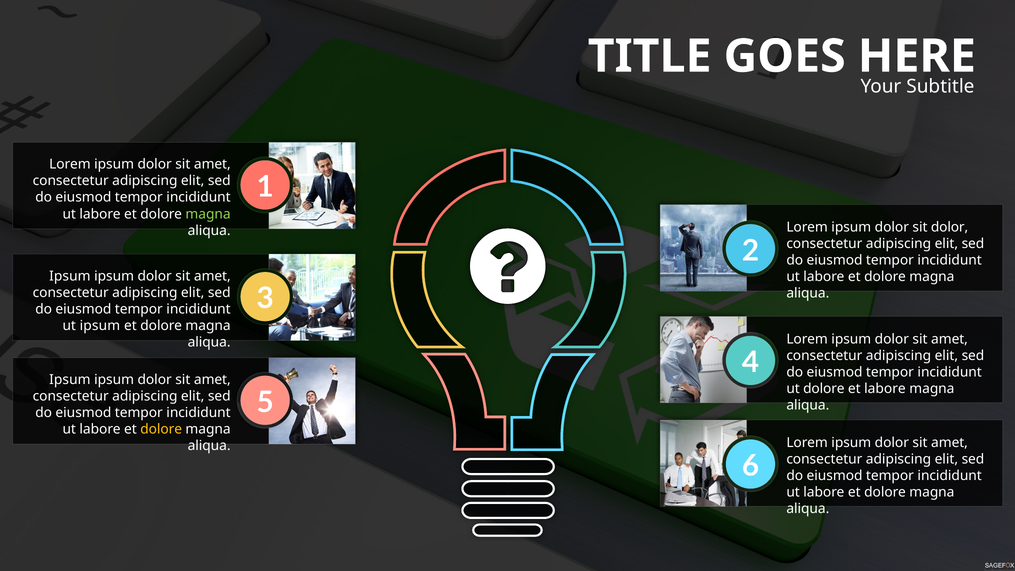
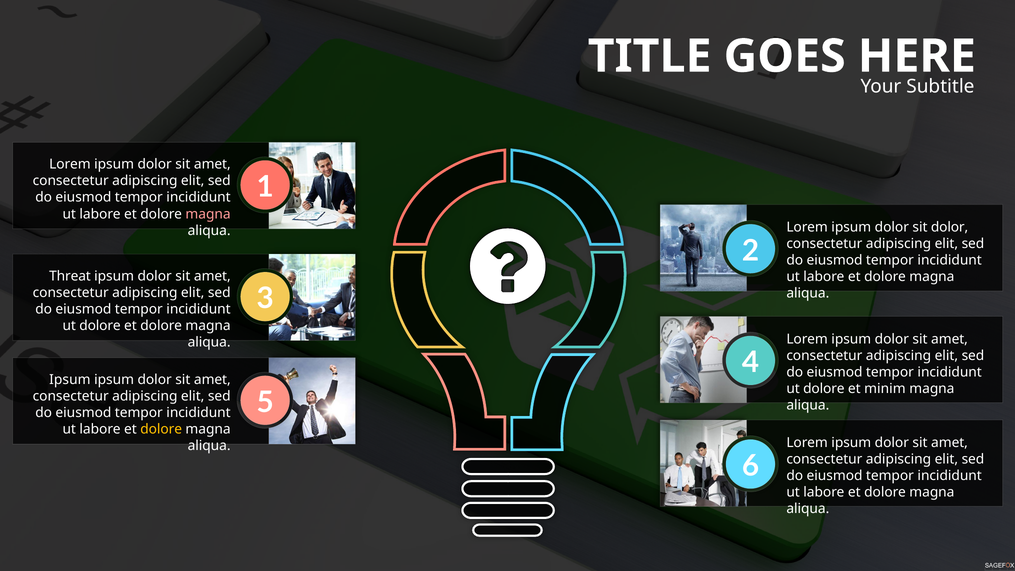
magna colour: light green -> pink (208, 214)
Ipsum: Ipsum -> Threat (70, 276)
ipsum: ipsum -> dolore (100, 326)
et labore: labore -> minim (885, 389)
